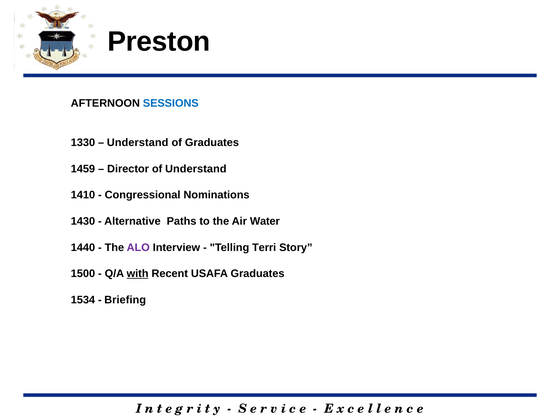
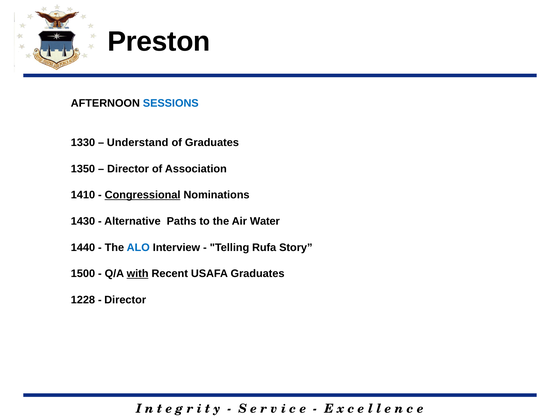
1459: 1459 -> 1350 (83, 169)
of Understand: Understand -> Association (196, 169)
Congressional underline: none -> present (143, 195)
ALO colour: purple -> blue (138, 247)
Terri: Terri -> Rufa (264, 247)
1534: 1534 -> 1228 (83, 300)
Briefing: Briefing -> Director (125, 300)
